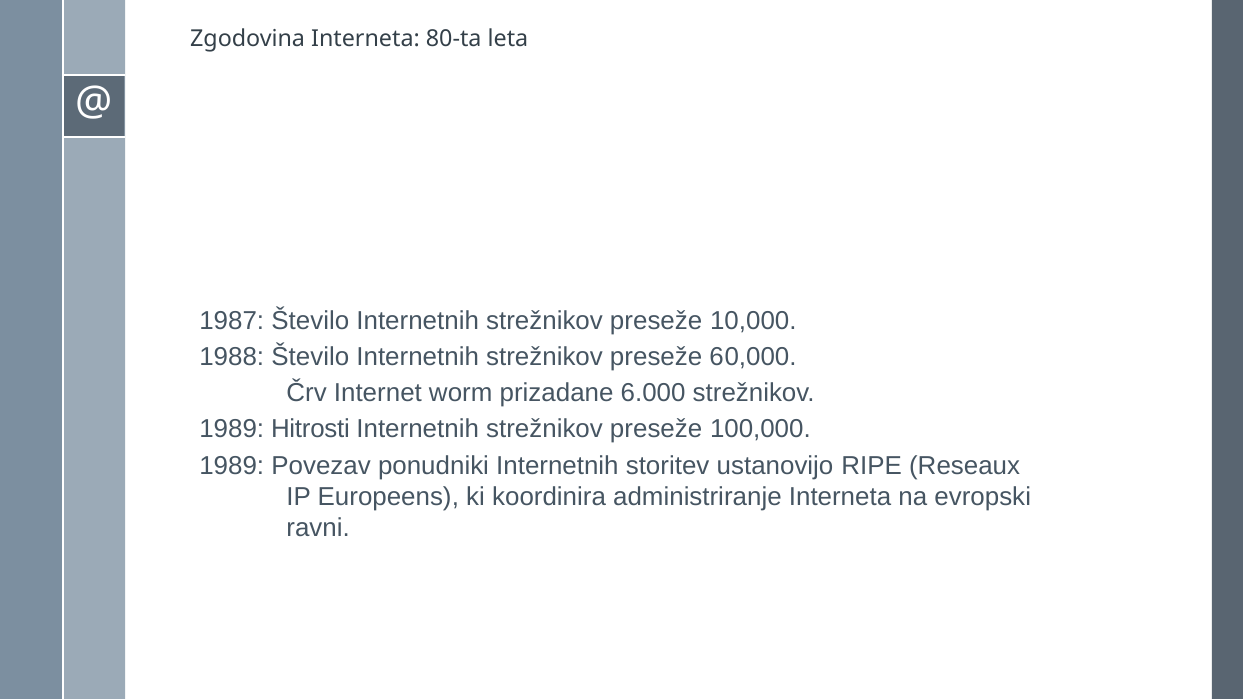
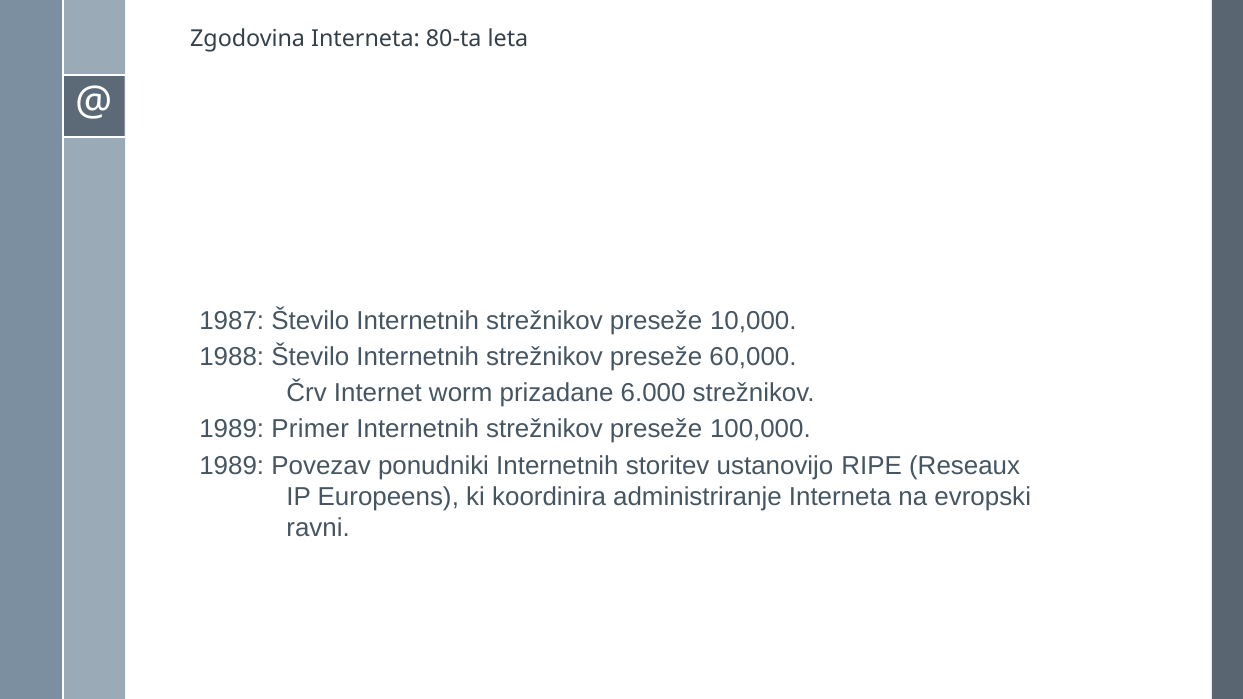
Hitrosti: Hitrosti -> Primer (310, 429)
